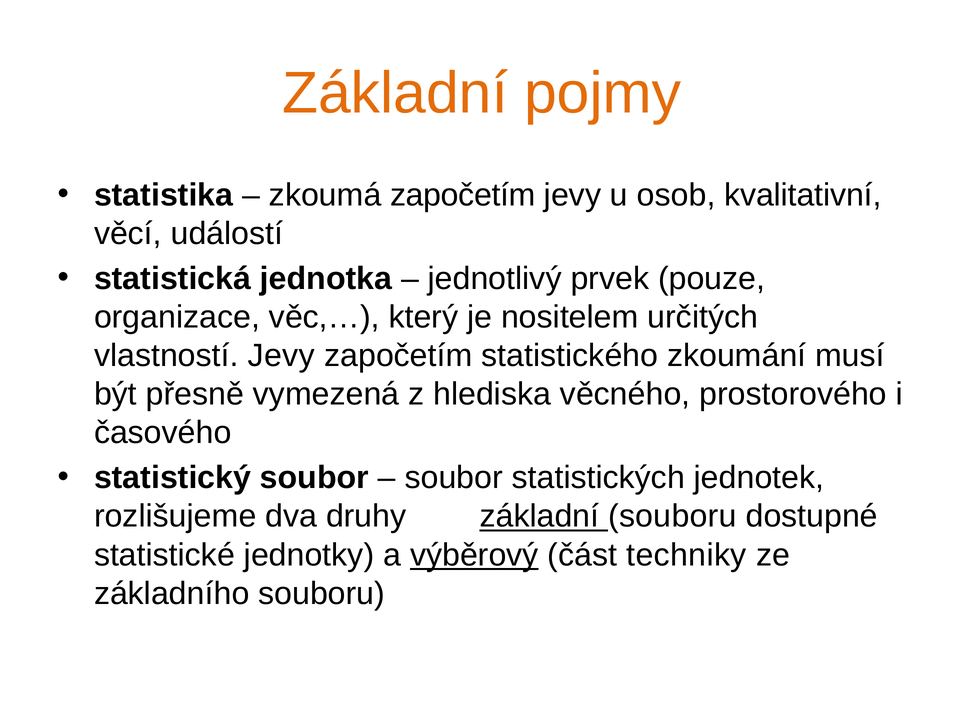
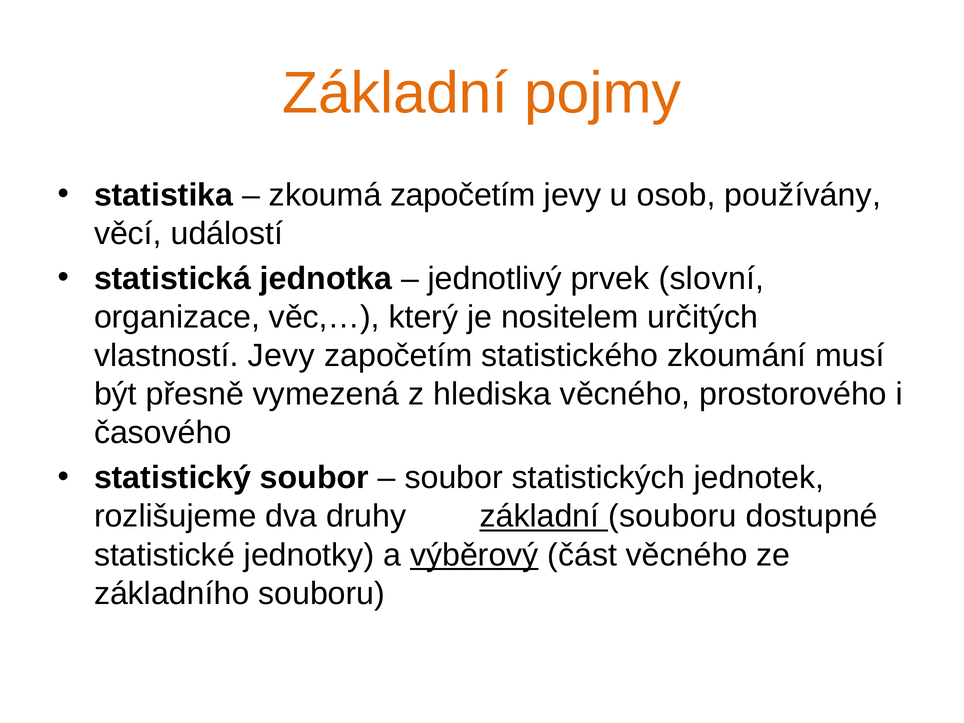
kvalitativní: kvalitativní -> používány (803, 195)
pouze: pouze -> slovní (711, 279)
část techniky: techniky -> věcného (687, 555)
